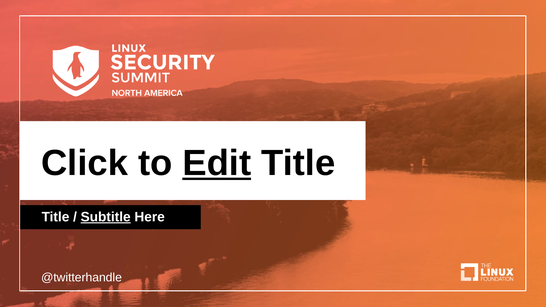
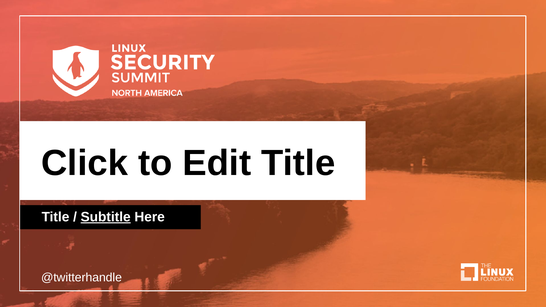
Edit underline: present -> none (217, 163)
